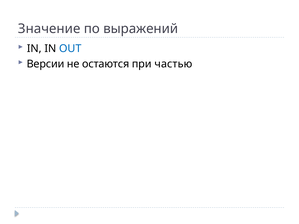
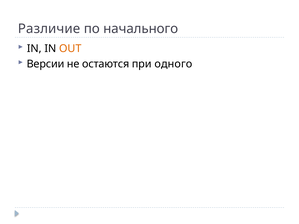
Значение: Значение -> Различие (49, 29)
выражений: выражений -> начального (141, 29)
OUT colour: blue -> orange (70, 49)
частью: частью -> одного (173, 64)
